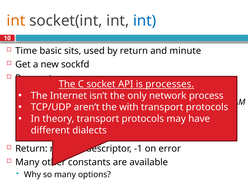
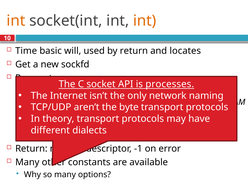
int colour: blue -> orange (145, 21)
sits: sits -> will (73, 51)
minute: minute -> locates (185, 51)
process: process -> naming (206, 96)
with: with -> byte (129, 107)
